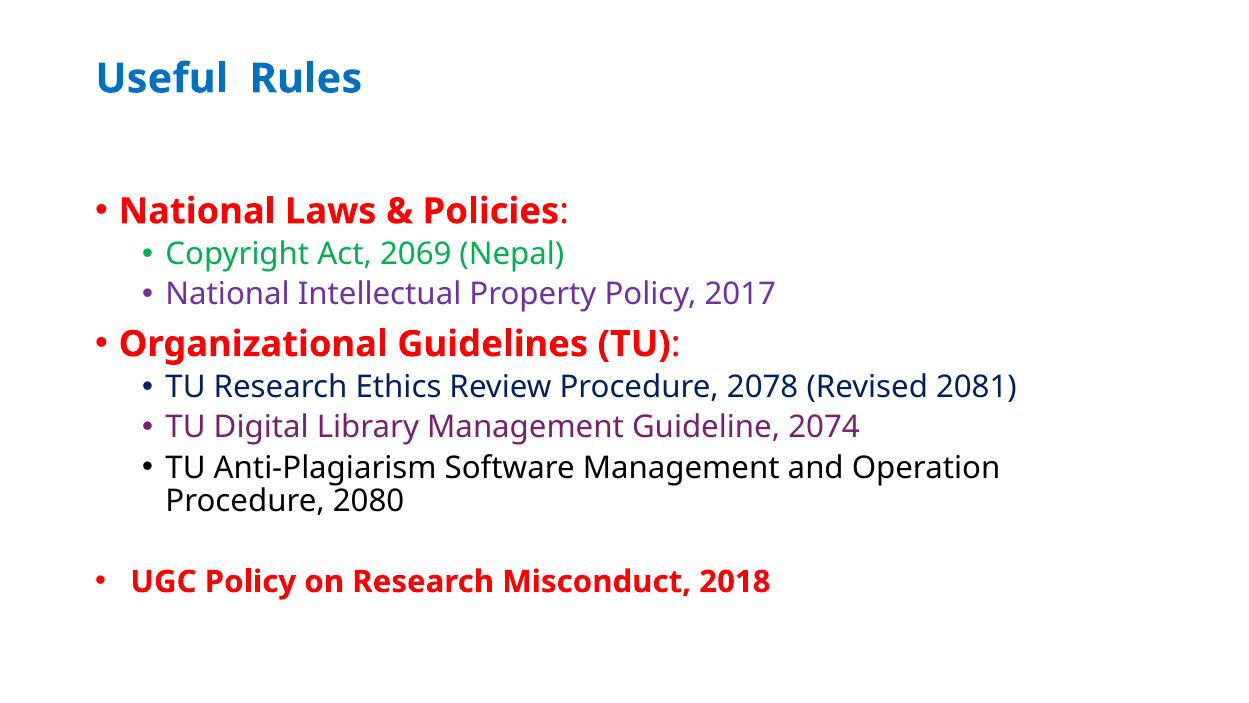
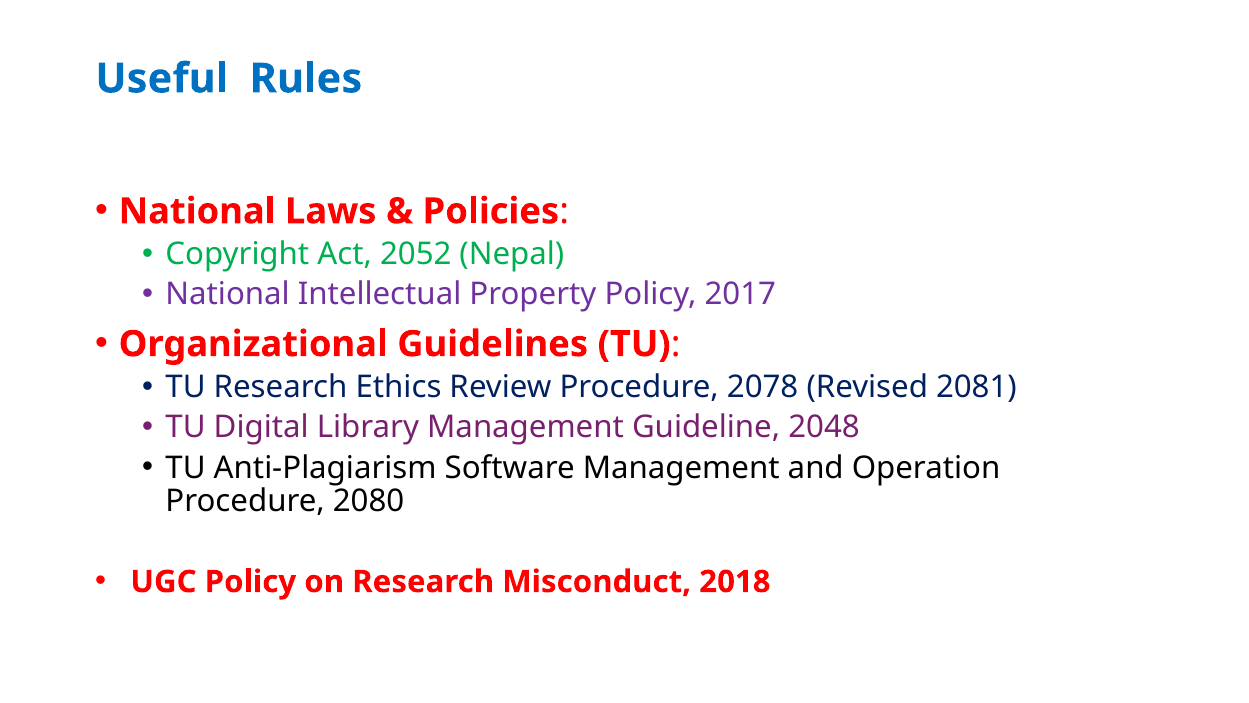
2069: 2069 -> 2052 (416, 254)
2074: 2074 -> 2048 (824, 427)
